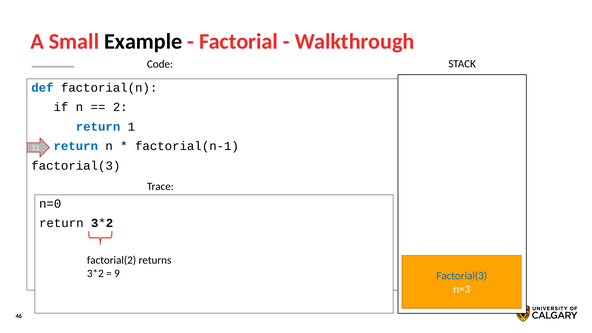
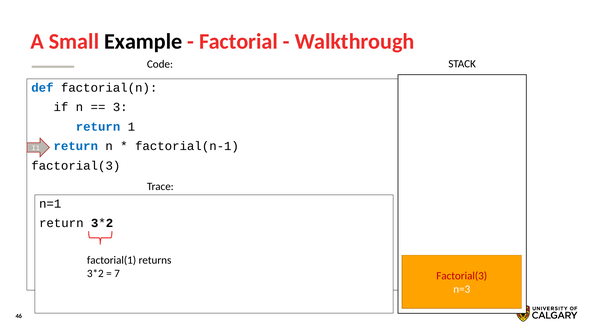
2: 2 -> 3 (120, 107)
n=0: n=0 -> n=1 (50, 204)
factorial(2: factorial(2 -> factorial(1 (112, 260)
9: 9 -> 7 (117, 274)
Factorial(3 colour: blue -> red (462, 276)
